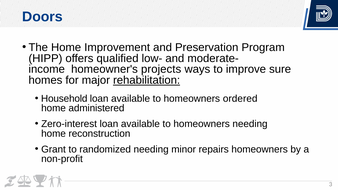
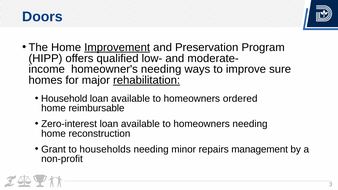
Improvement underline: none -> present (117, 47)
homeowner's projects: projects -> needing (161, 69)
administered: administered -> reimbursable (96, 108)
randomized: randomized -> households (105, 149)
repairs homeowners: homeowners -> management (260, 149)
